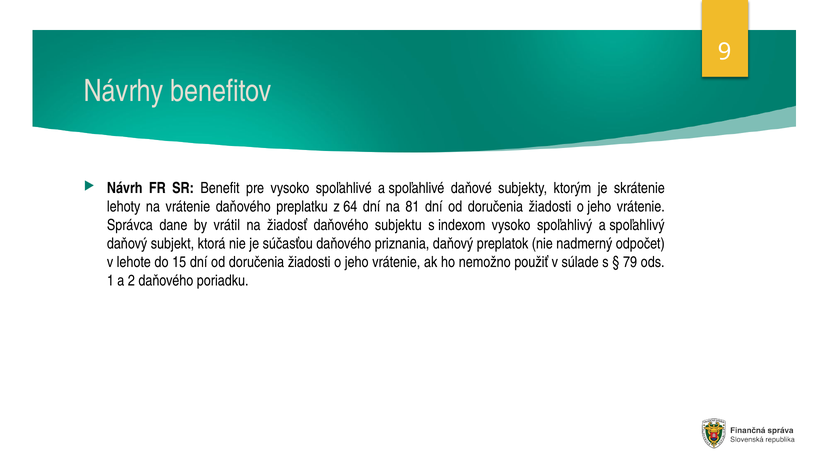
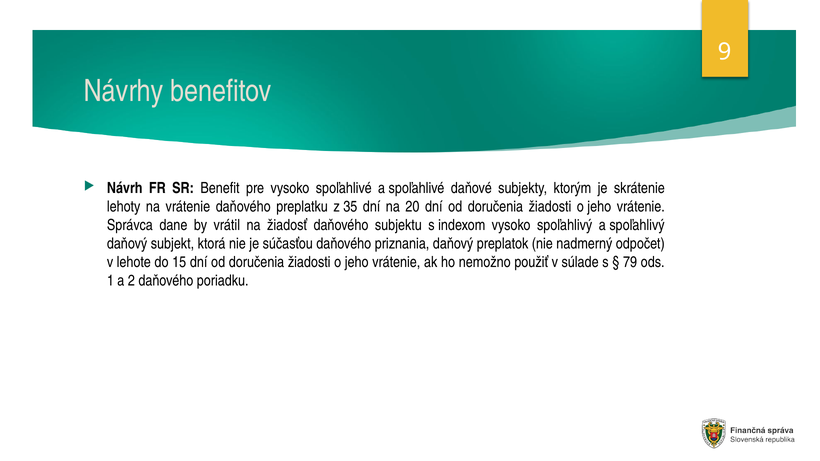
64: 64 -> 35 (350, 207)
81: 81 -> 20 (412, 207)
